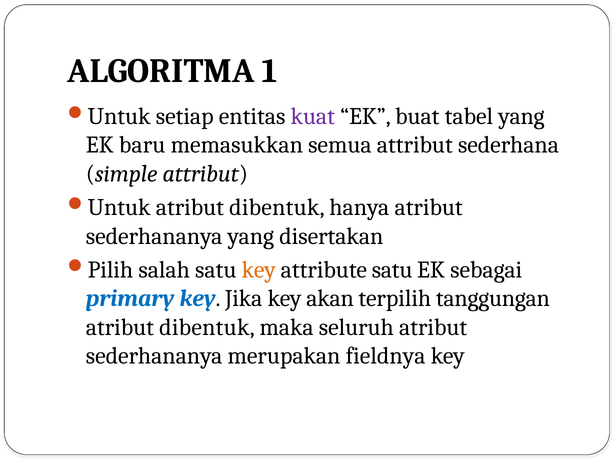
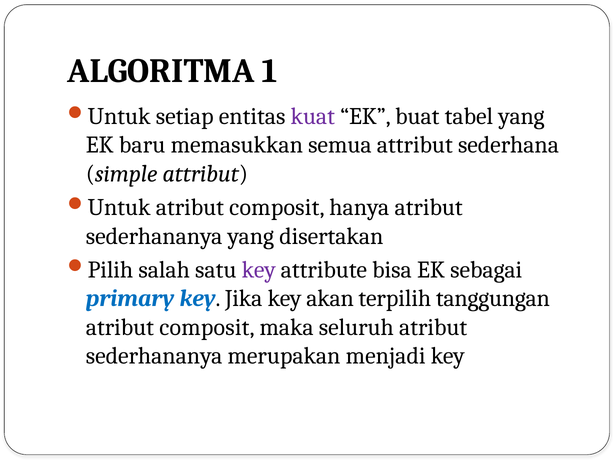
dibentuk: dibentuk -> composit (277, 207)
key colour: orange -> purple (259, 270)
attribute satu: satu -> bisa (392, 270)
dibentuk: dibentuk -> composit (207, 327)
fieldnya: fieldnya -> menjadi (386, 356)
